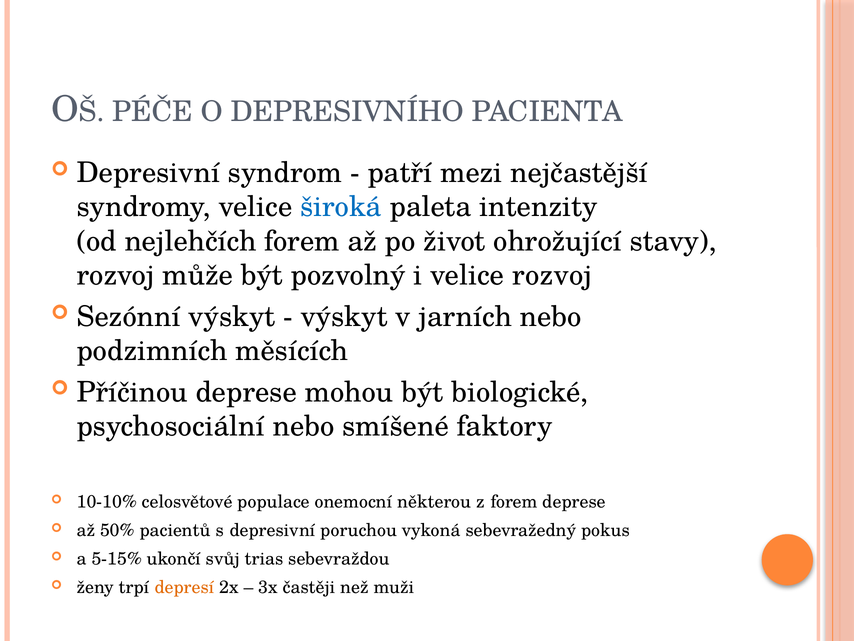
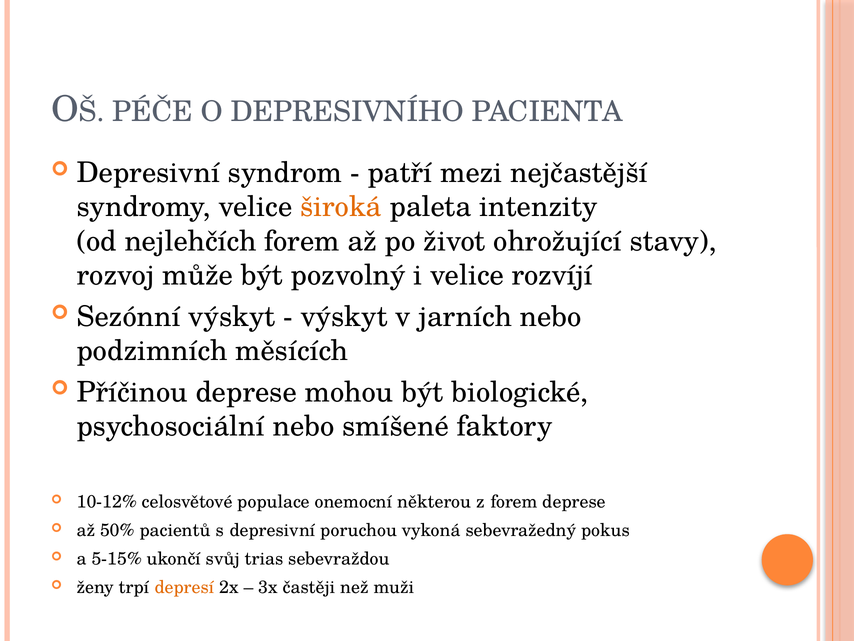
široká colour: blue -> orange (341, 207)
velice rozvoj: rozvoj -> rozvíjí (552, 275)
10-10%: 10-10% -> 10-12% (107, 502)
